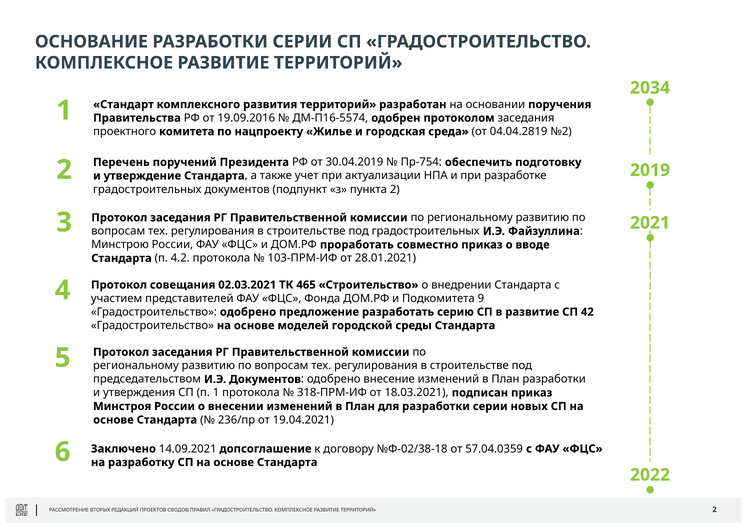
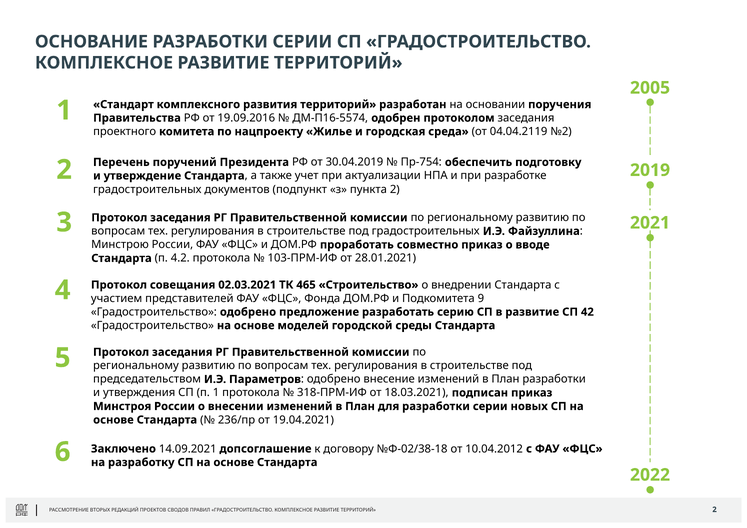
2034: 2034 -> 2005 (650, 88)
04.04.2819: 04.04.2819 -> 04.04.2119 (519, 132)
И.Э Документов: Документов -> Параметров (265, 379)
57.04.0359: 57.04.0359 -> 10.04.2012 (494, 449)
